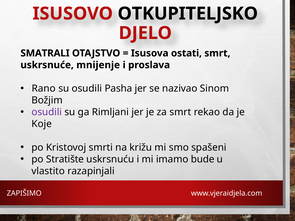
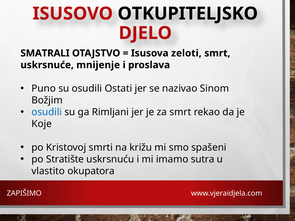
ostati: ostati -> zeloti (186, 53)
Rano: Rano -> Puno (44, 89)
Pasha: Pasha -> Ostati (118, 89)
osudili colour: purple -> blue (47, 112)
bude: bude -> sutra (203, 159)
razapinjali: razapinjali -> okupatora (91, 171)
